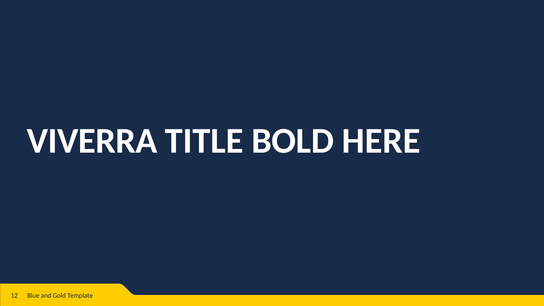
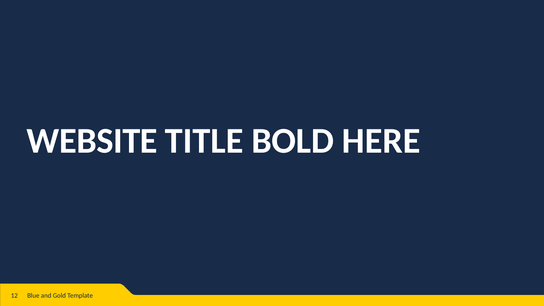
VIVERRA: VIVERRA -> WEBSITE (92, 141)
